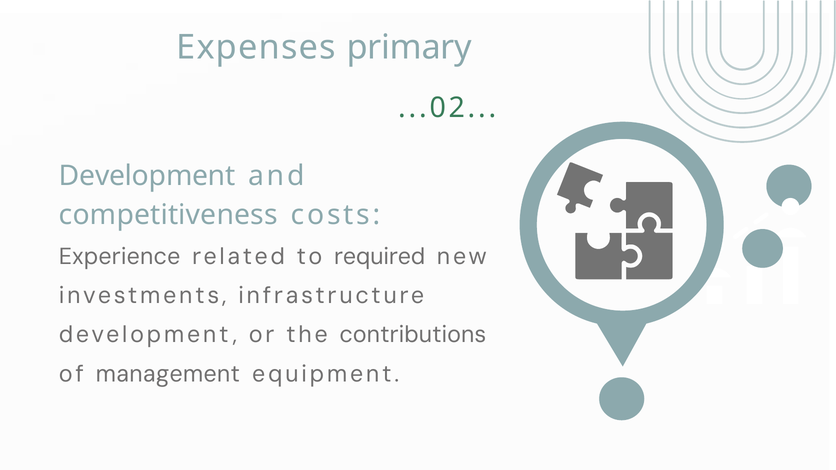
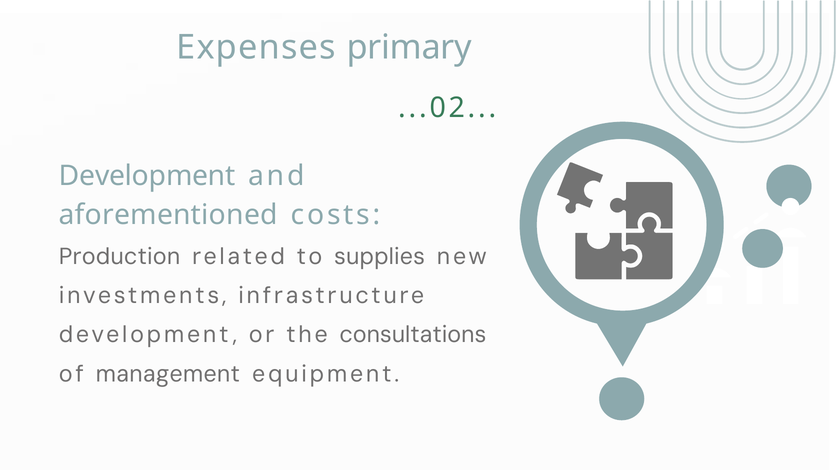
competitiveness: competitiveness -> aforementioned (168, 215)
Experience: Experience -> Production (120, 257)
required: required -> supplies (380, 257)
contributions: contributions -> consultations (413, 335)
